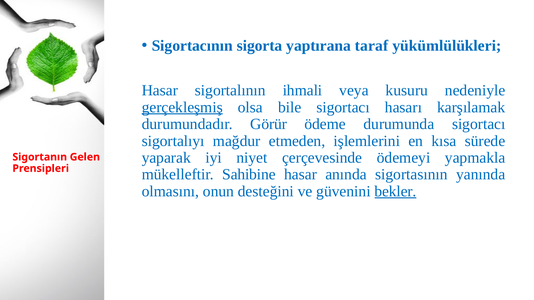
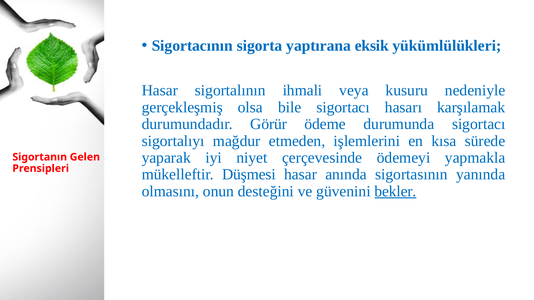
taraf: taraf -> eksik (372, 46)
gerçekleşmiş underline: present -> none (182, 107)
Sahibine: Sahibine -> Düşmesi (249, 175)
